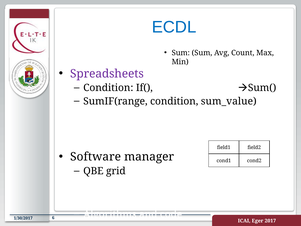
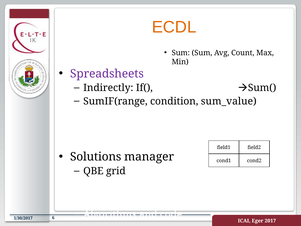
ECDL colour: blue -> orange (174, 27)
Condition: Condition -> Indirectly (108, 88)
Software: Software -> Solutions (96, 157)
